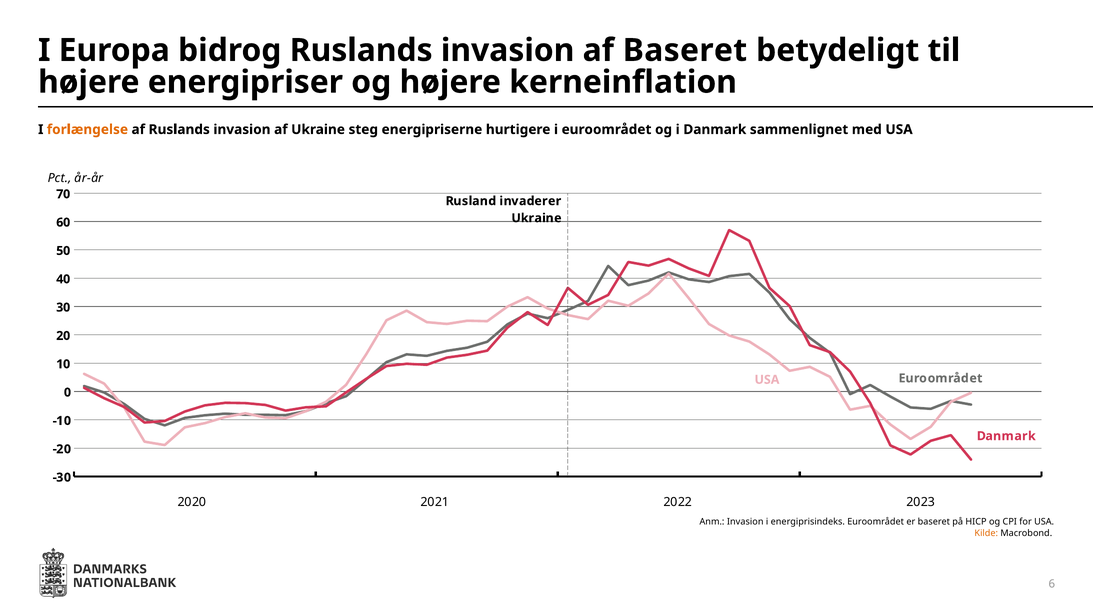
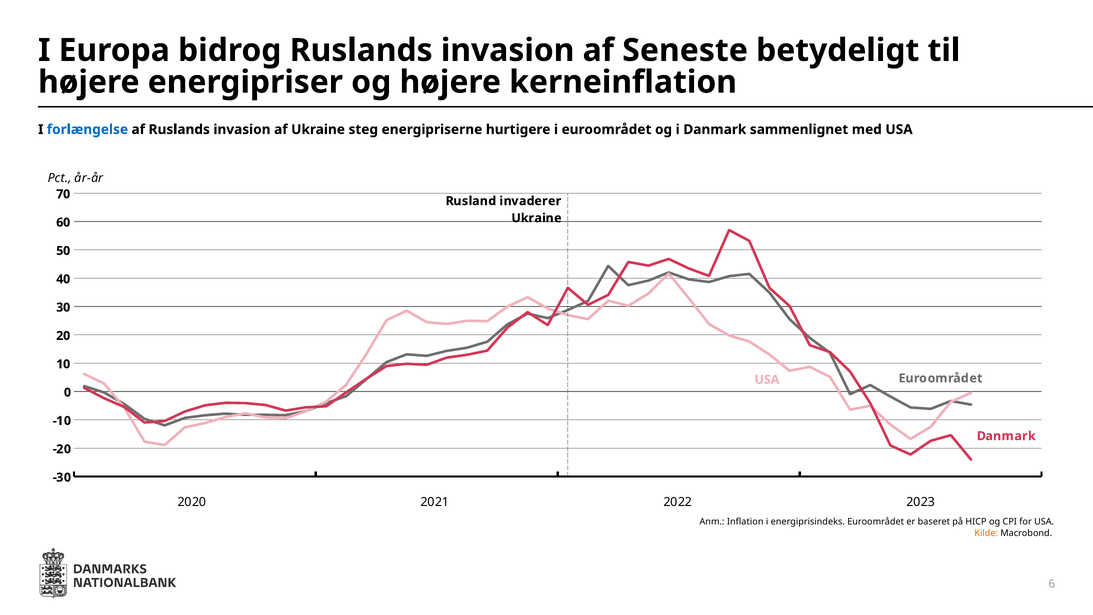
af Baseret: Baseret -> Seneste (685, 50)
forlængelse colour: orange -> blue (87, 129)
Anm Invasion: Invasion -> Inflation (745, 522)
